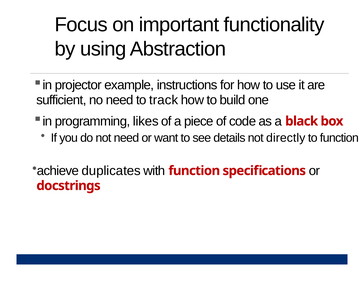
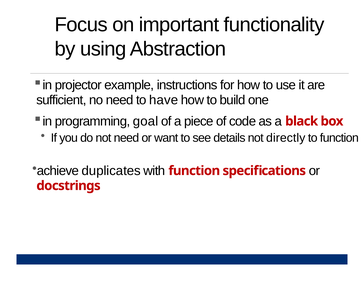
track: track -> have (164, 100)
likes: likes -> goal (146, 121)
